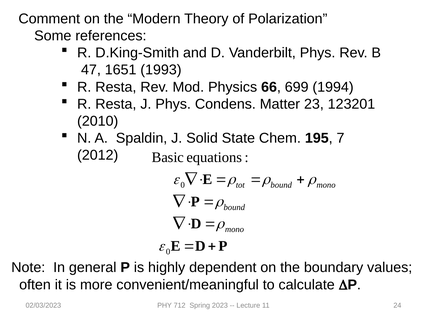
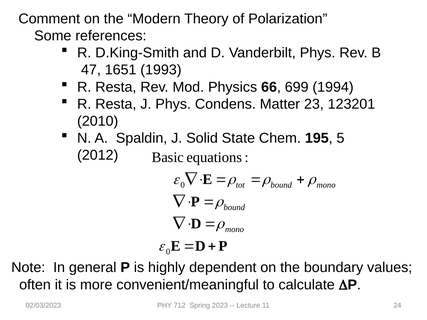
7: 7 -> 5 (341, 138)
